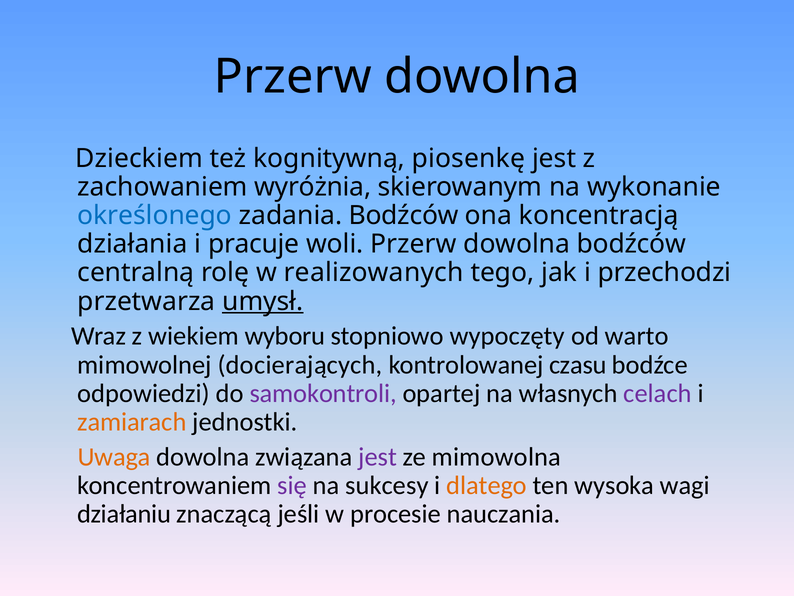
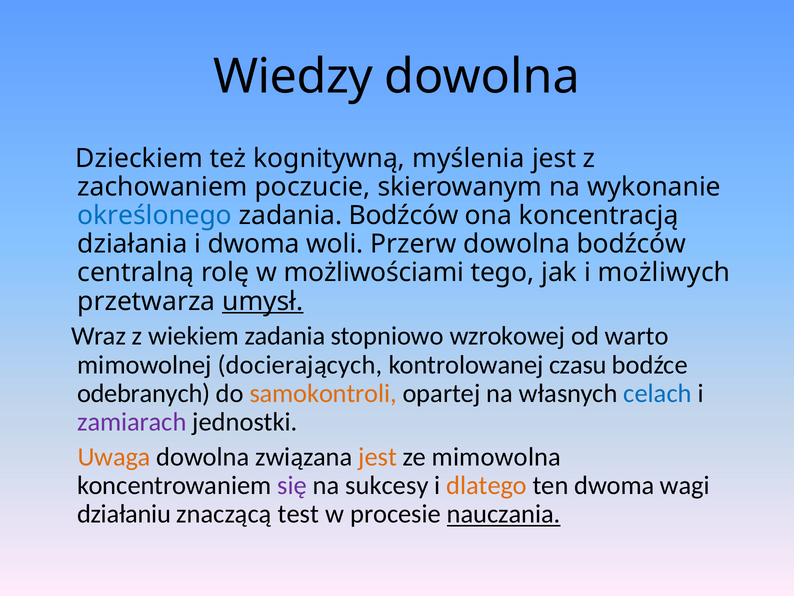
Przerw: Przerw -> Wiedzy (293, 77)
piosenkę: piosenkę -> myślenia (468, 158)
wyróżnia: wyróżnia -> poczucie (313, 187)
i pracuje: pracuje -> dwoma (254, 244)
realizowanych: realizowanych -> możliwościami (374, 272)
przechodzi: przechodzi -> możliwych (664, 272)
wiekiem wyboru: wyboru -> zadania (285, 336)
wypoczęty: wypoczęty -> wzrokowej (507, 336)
odpowiedzi: odpowiedzi -> odebranych (144, 393)
samokontroli colour: purple -> orange (323, 393)
celach colour: purple -> blue (658, 393)
zamiarach colour: orange -> purple (132, 422)
jest colour: purple -> orange (378, 457)
ten wysoka: wysoka -> dwoma (614, 485)
jeśli: jeśli -> test (298, 514)
nauczania underline: none -> present (504, 514)
